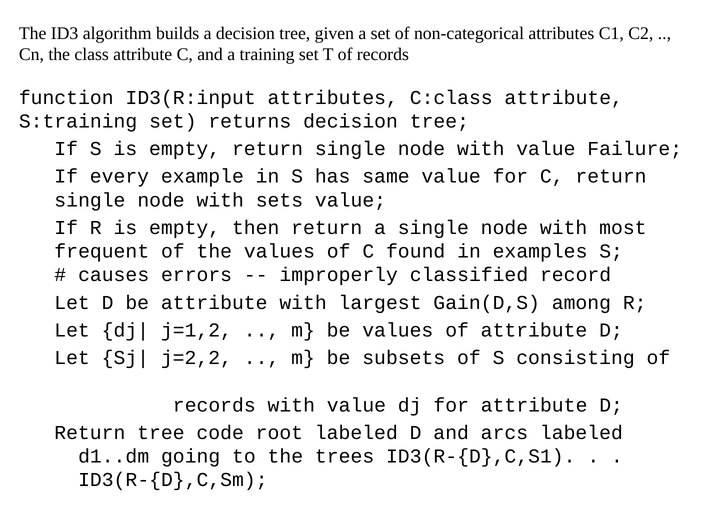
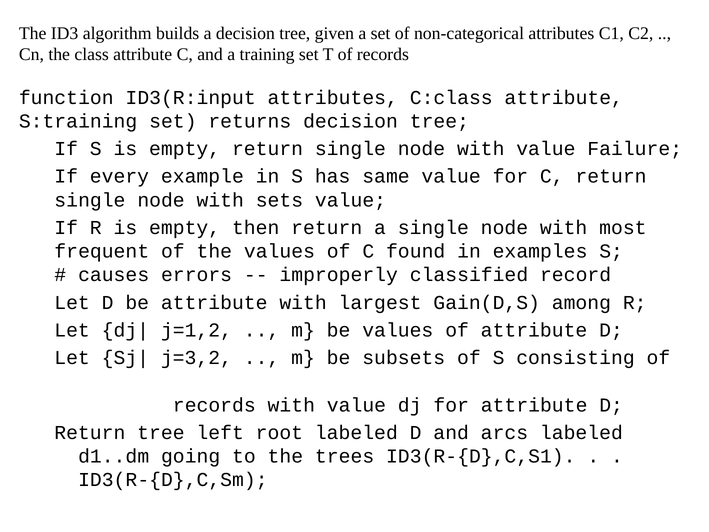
j=2,2: j=2,2 -> j=3,2 (196, 358)
code: code -> left (220, 432)
